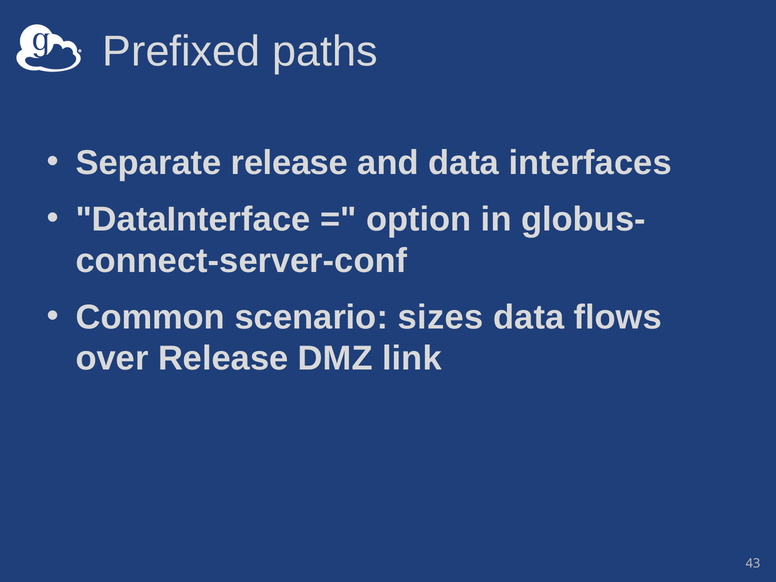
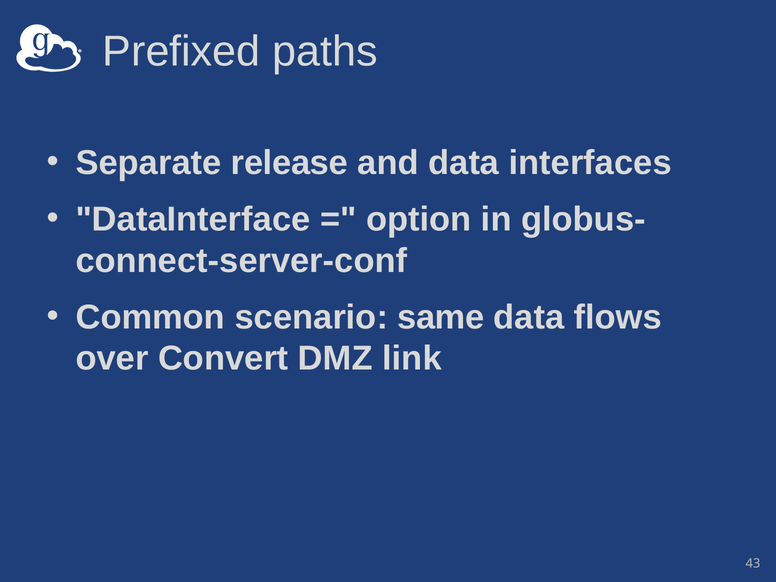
sizes: sizes -> same (441, 317)
over Release: Release -> Convert (223, 359)
